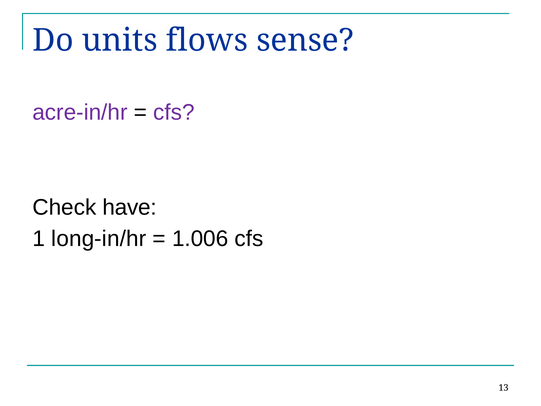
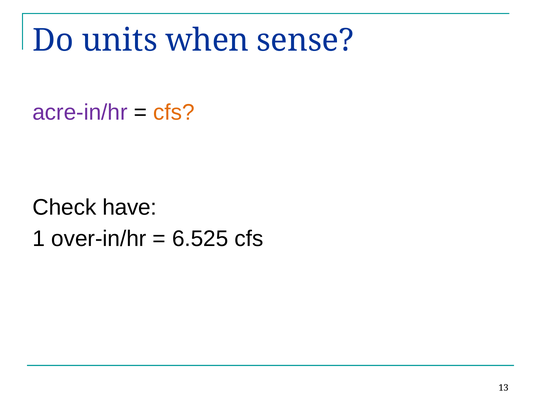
flows: flows -> when (207, 40)
cfs colour: purple -> orange (174, 112)
long-in/hr: long-in/hr -> over-in/hr (99, 239)
1.006: 1.006 -> 6.525 (200, 239)
